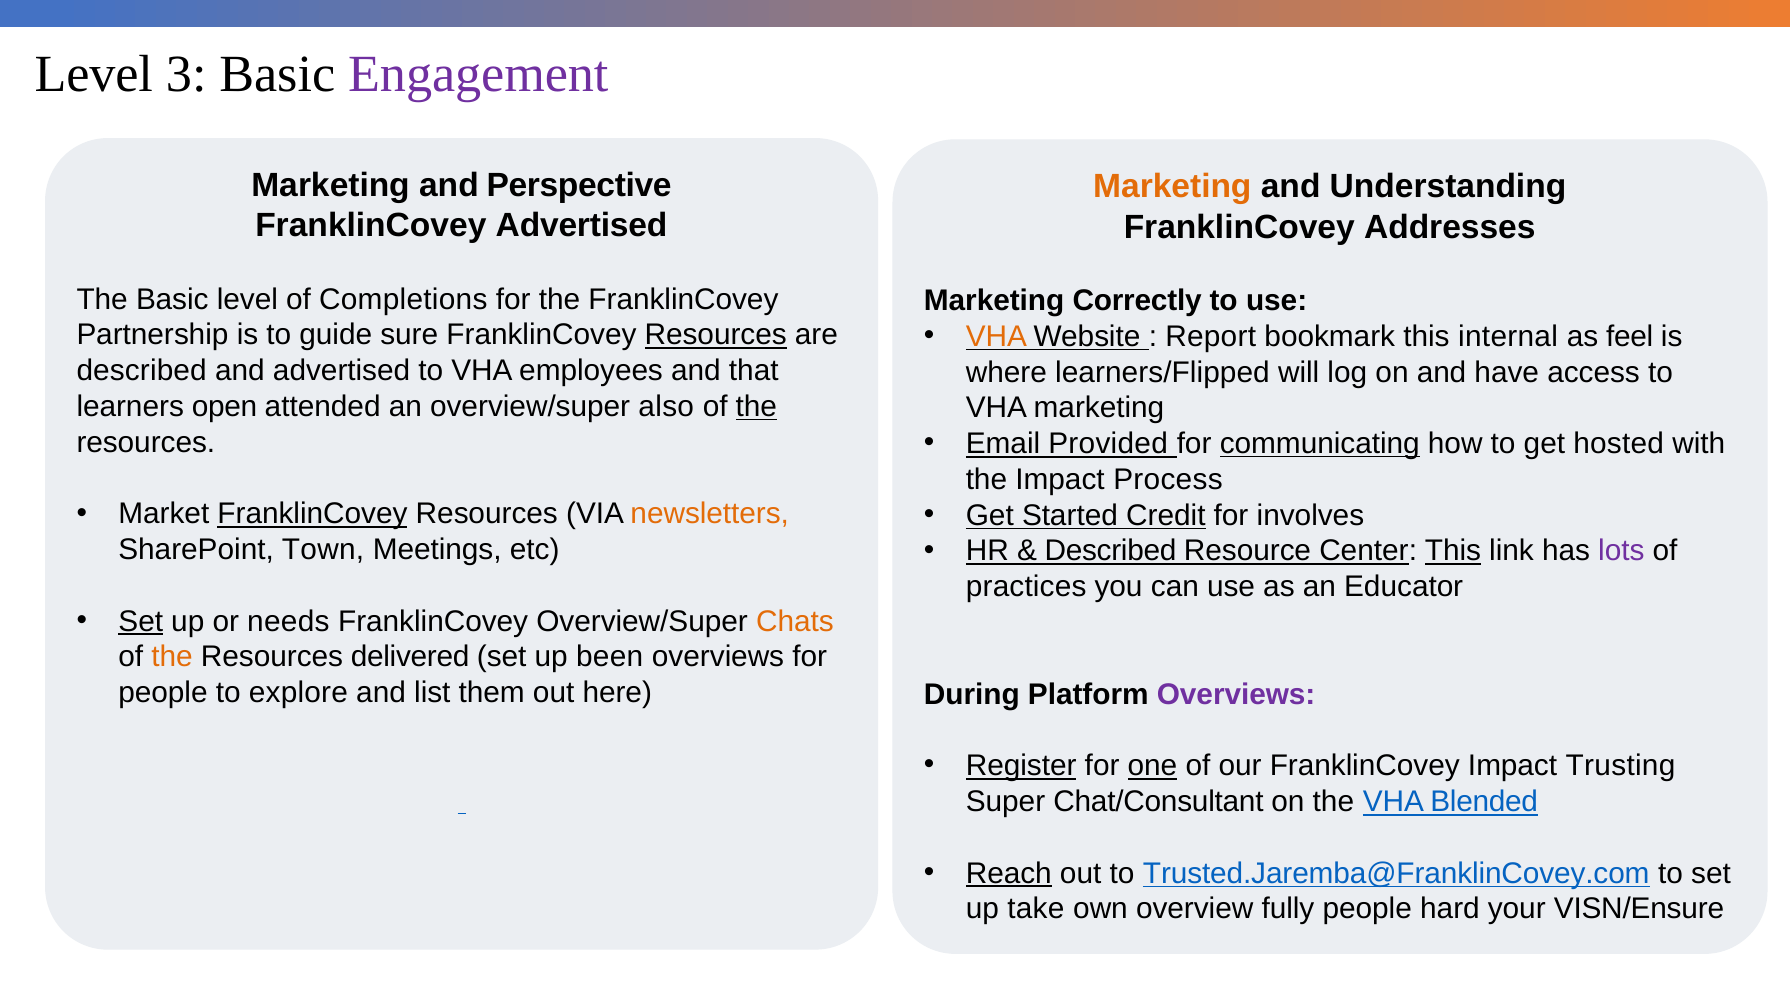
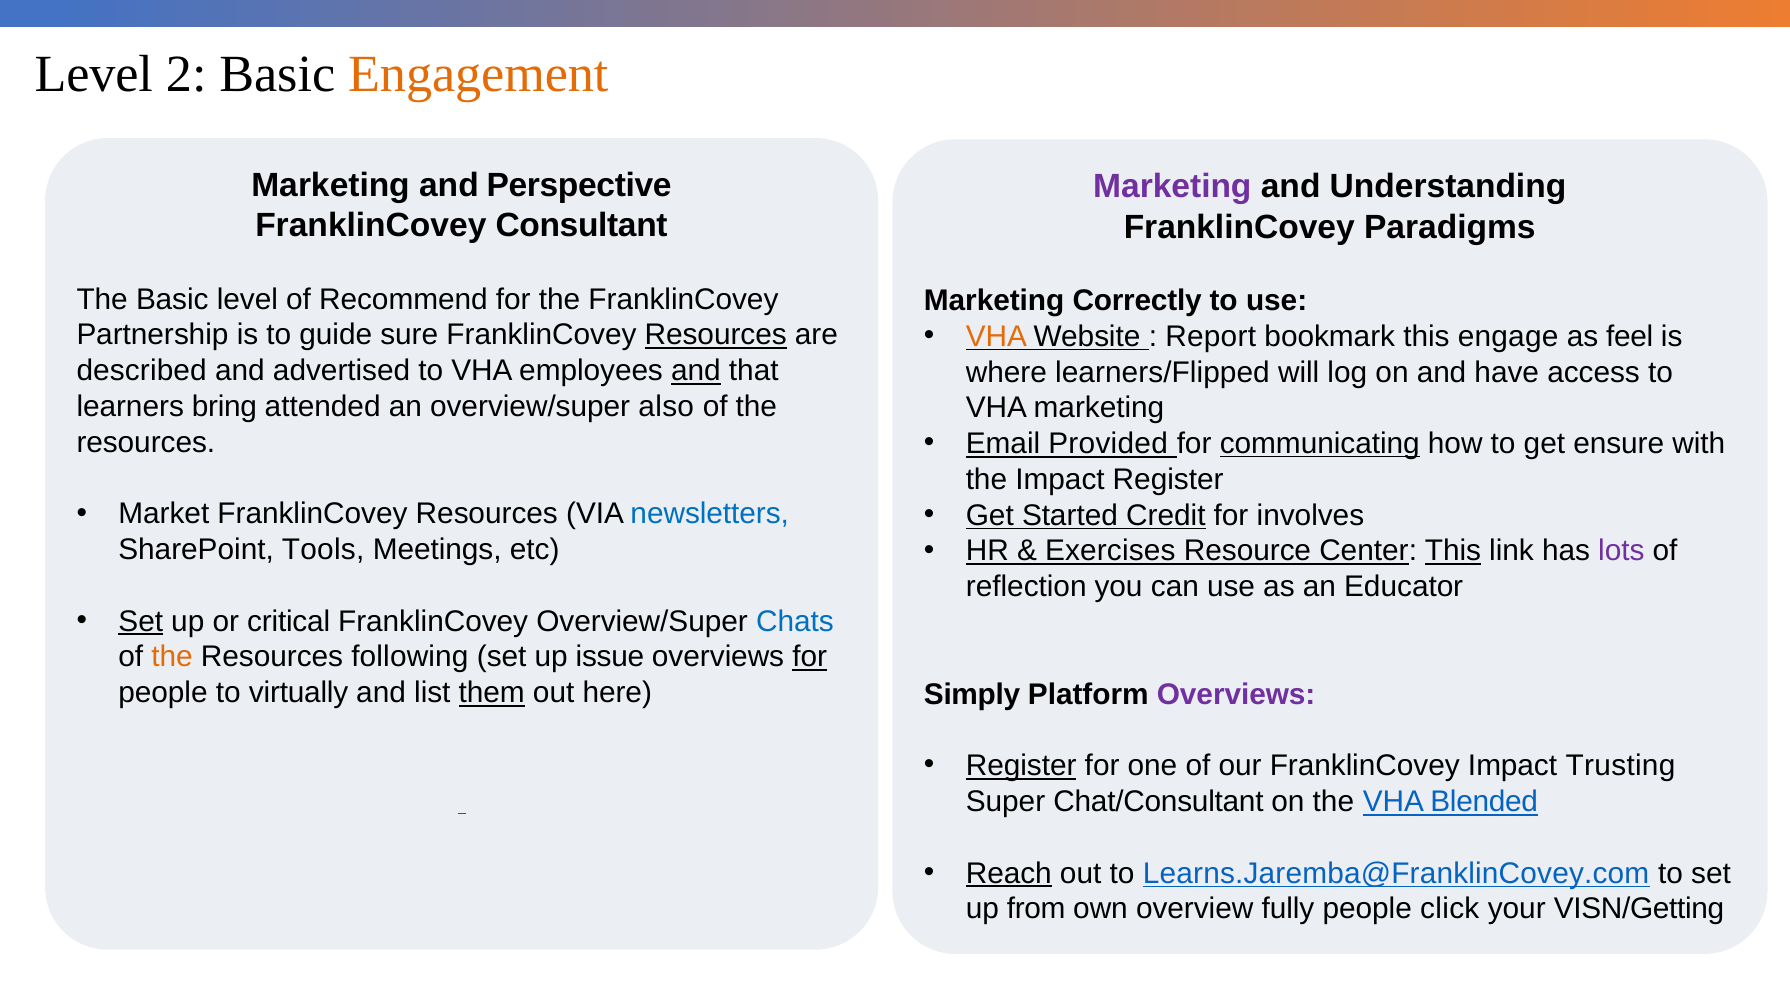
3: 3 -> 2 (186, 75)
Engagement colour: purple -> orange (478, 75)
Marketing colour: orange -> purple (1172, 187)
FranklinCovey Advertised: Advertised -> Consultant (582, 226)
Addresses: Addresses -> Paradigms (1450, 227)
Completions: Completions -> Recommend (403, 299)
internal: internal -> engage (1508, 336)
and underline: none -> present (696, 371)
open: open -> bring (224, 407)
the underline: present -> none (756, 407)
hosted: hosted -> ensure (1619, 444)
Impact Process: Process -> Register (1168, 479)
FranklinCovey underline: present -> none (312, 514)
newsletters colour: orange -> blue (710, 514)
Described: Described -> Exercises (1110, 551)
Town: Town -> Tools (323, 550)
practices: practices -> reflection (1026, 587)
needs: needs -> critical (289, 621)
Chats colour: orange -> blue (795, 621)
delivered: delivered -> following (410, 657)
been: been -> issue (610, 657)
for underline: none -> present (810, 657)
explore: explore -> virtually (299, 693)
them underline: none -> present (492, 693)
During: During -> Simply (972, 694)
one underline: present -> none (1152, 766)
Trusted.Jaremba@FranklinCovey.com: Trusted.Jaremba@FranklinCovey.com -> Learns.Jaremba@FranklinCovey.com (1396, 873)
take: take -> from (1036, 909)
hard: hard -> click (1450, 909)
VISN/Ensure: VISN/Ensure -> VISN/Getting (1639, 909)
